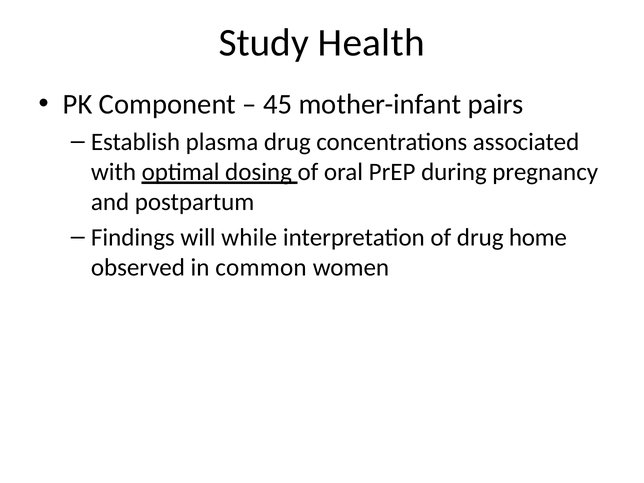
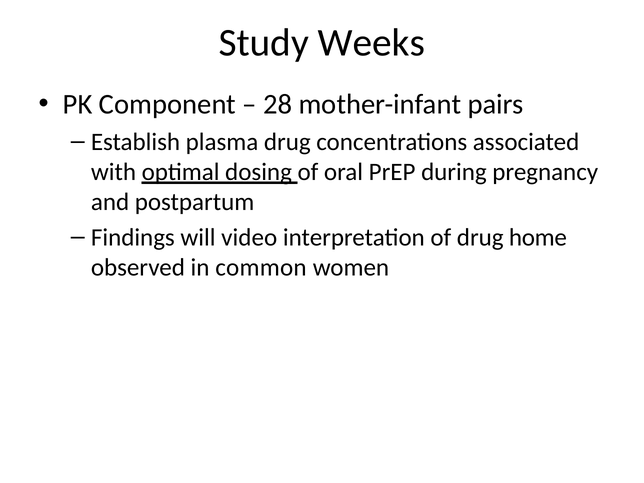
Health: Health -> Weeks (371, 43)
45: 45 -> 28 (278, 105)
while: while -> video (249, 238)
